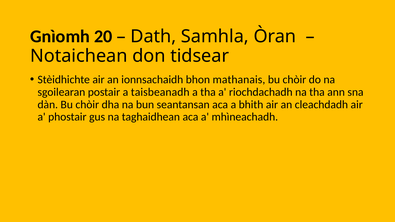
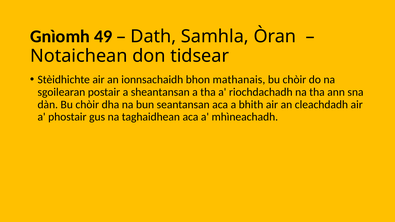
20: 20 -> 49 (103, 36)
taisbeanadh: taisbeanadh -> sheantansan (160, 92)
